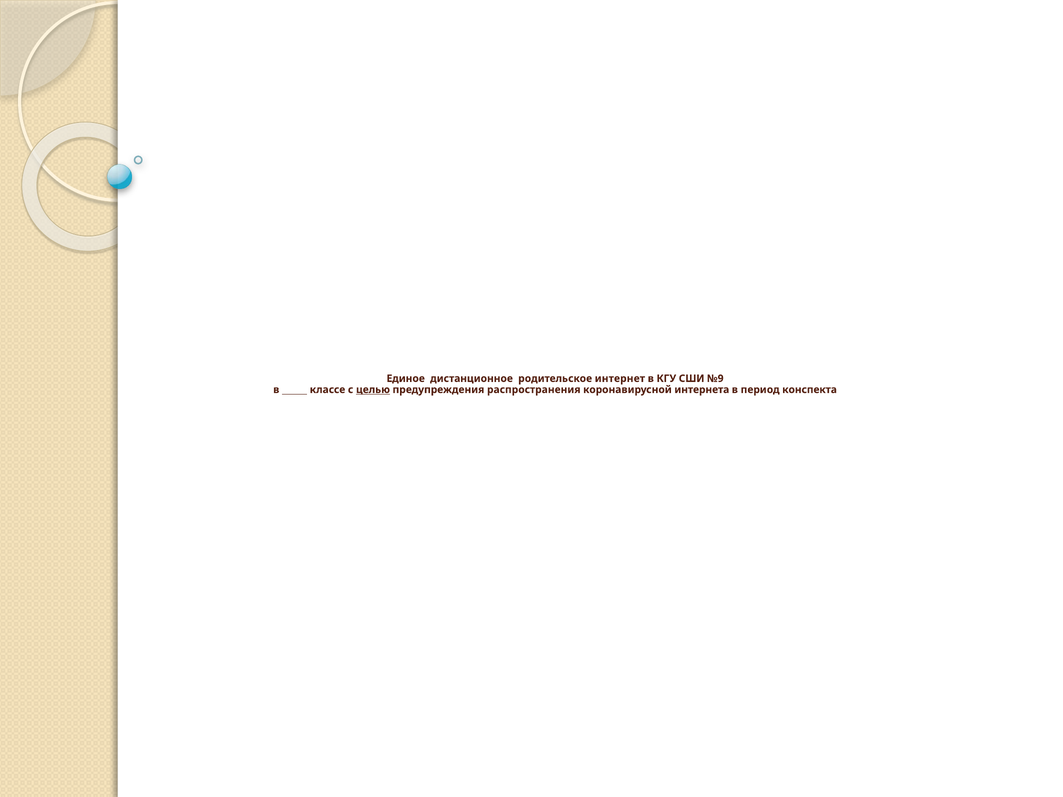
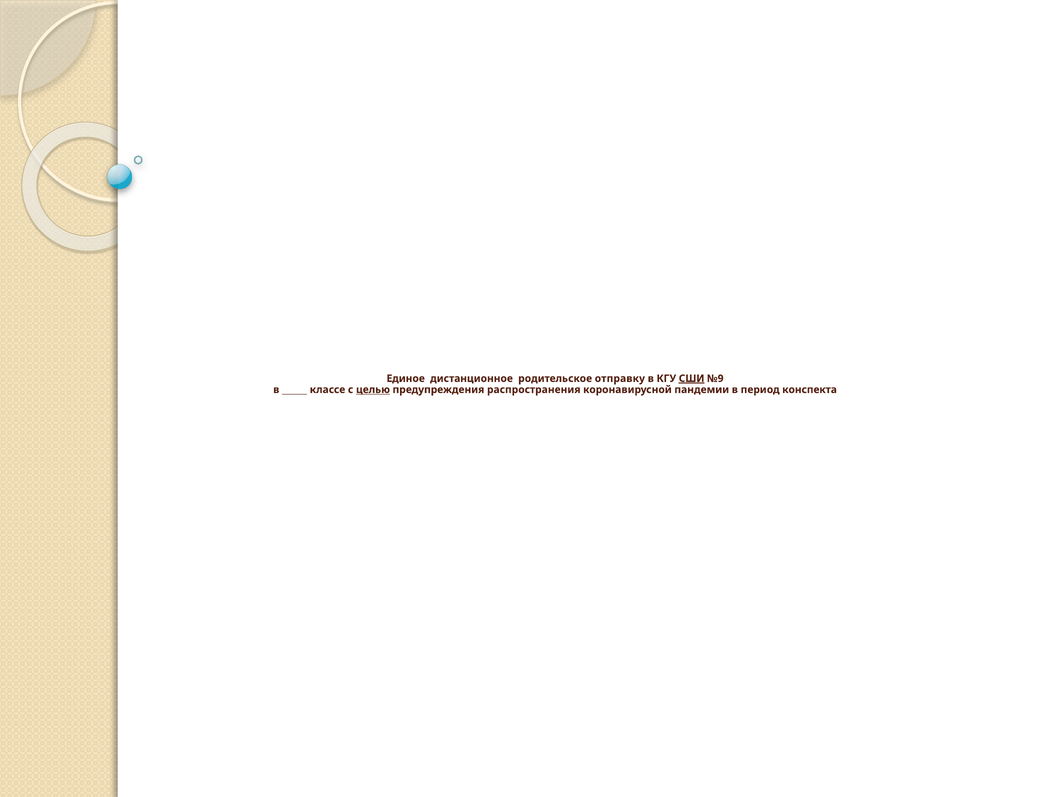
интернет: интернет -> отправку (620, 379)
СШИ underline: none -> present (692, 379)
интернета: интернета -> пандемии (702, 390)
